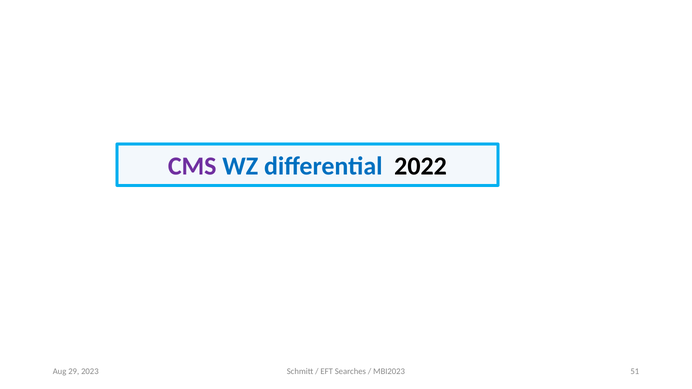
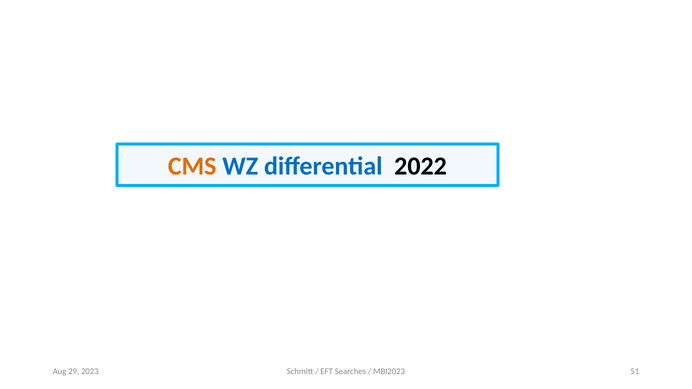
CMS colour: purple -> orange (192, 167)
